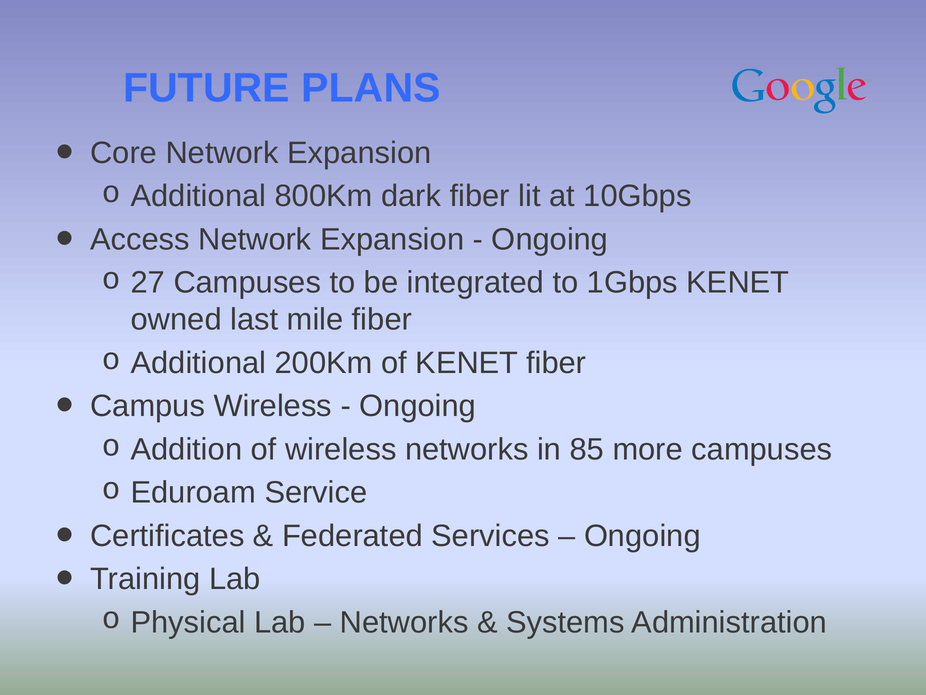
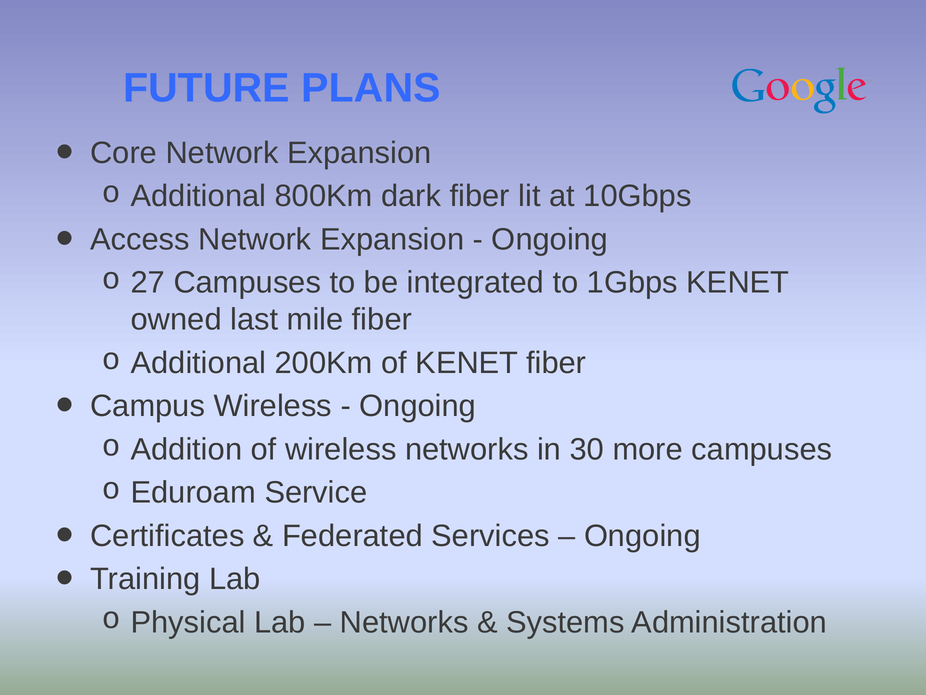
85: 85 -> 30 (587, 449)
